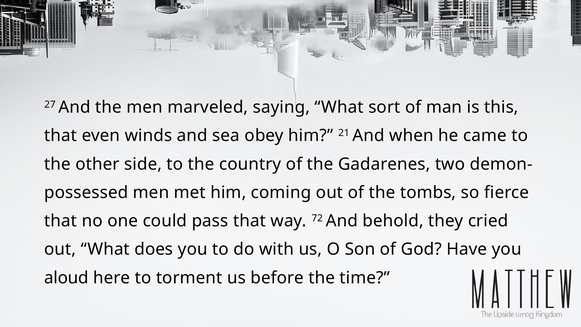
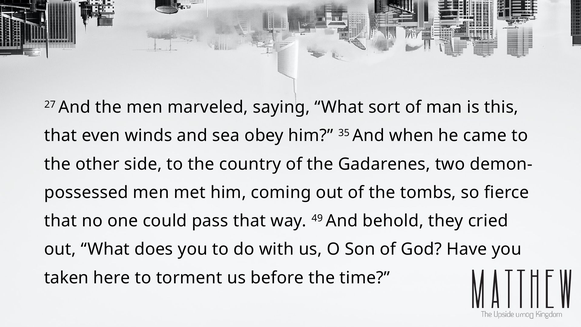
21: 21 -> 35 (344, 133)
72: 72 -> 49 (317, 218)
aloud: aloud -> taken (66, 278)
